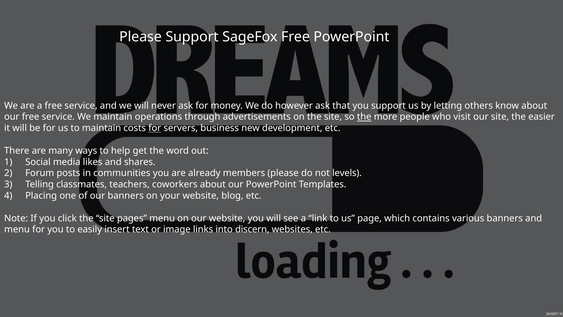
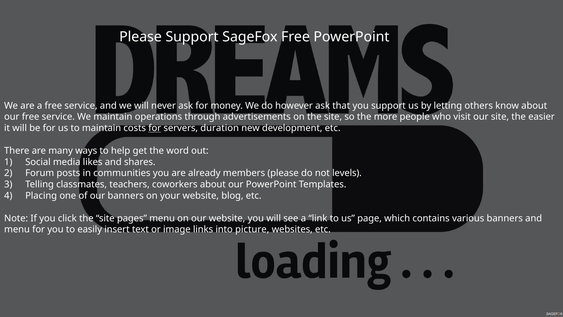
the underline: present -> none (364, 117)
business: business -> duration (220, 128)
discern: discern -> picture (252, 229)
